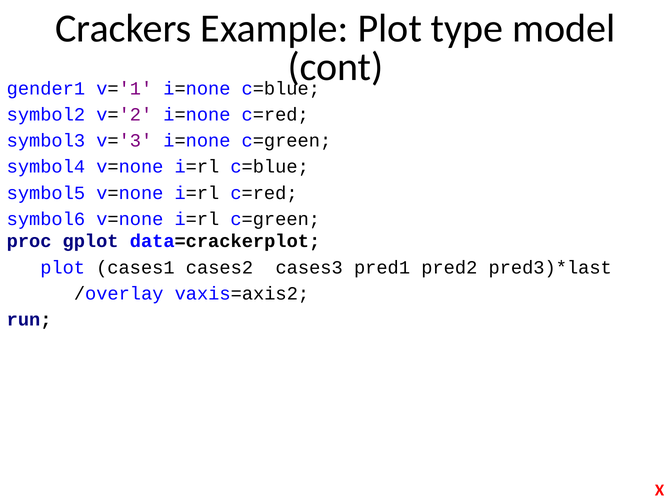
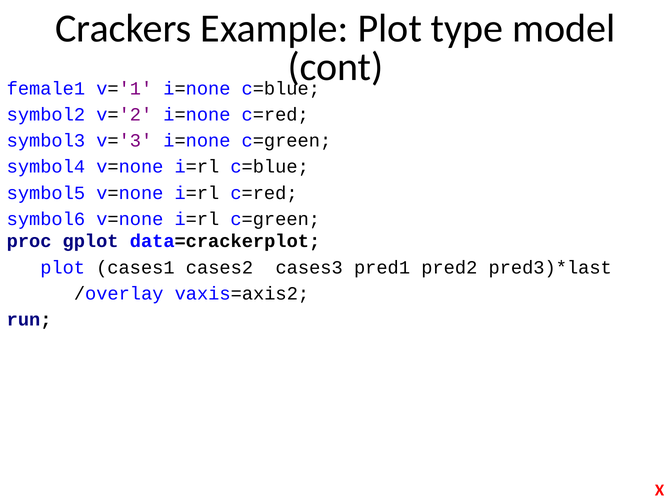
gender1: gender1 -> female1 (46, 89)
